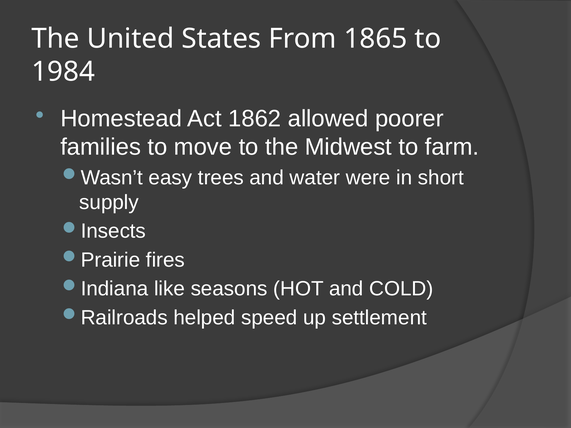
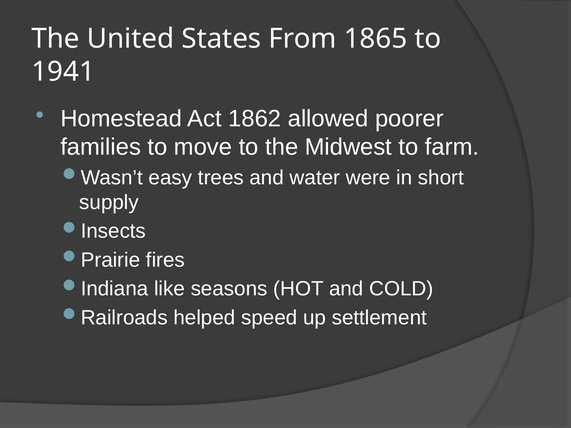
1984: 1984 -> 1941 (63, 72)
